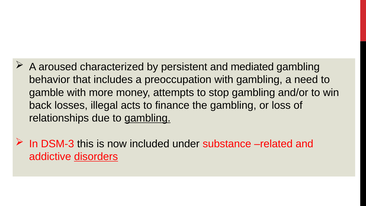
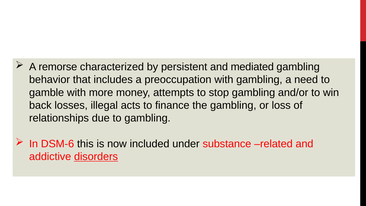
aroused: aroused -> remorse (58, 67)
gambling underline: present -> none (147, 118)
DSM-3: DSM-3 -> DSM-6 (58, 144)
